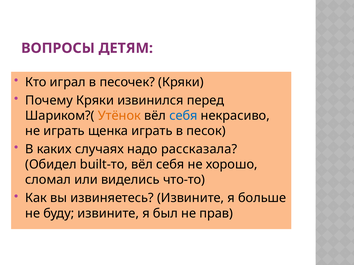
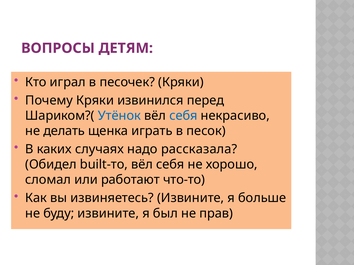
Утёнок colour: orange -> blue (119, 116)
не играть: играть -> делать (64, 131)
виделись: виделись -> работают (130, 180)
